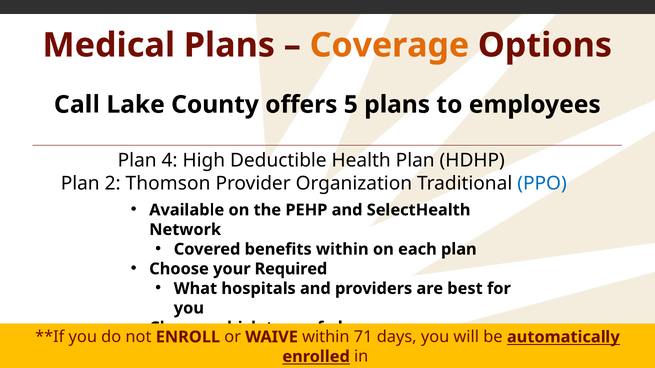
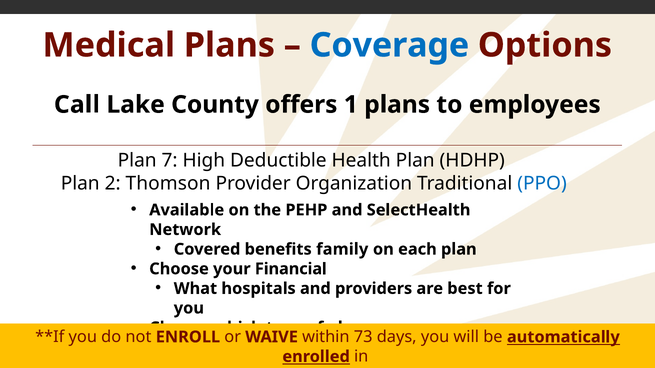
Coverage colour: orange -> blue (389, 45)
5: 5 -> 1 (351, 105)
4: 4 -> 7 (170, 161)
benefits within: within -> family (342, 250)
Required: Required -> Financial (291, 269)
71: 71 -> 73 (363, 337)
